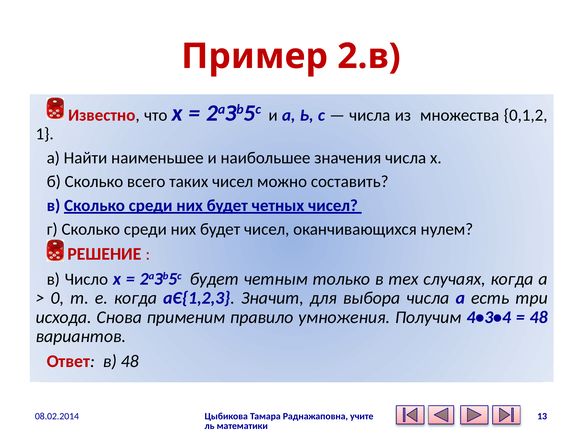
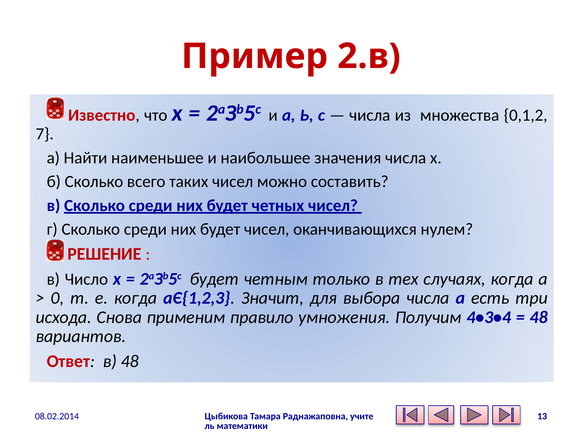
1: 1 -> 7 (45, 134)
